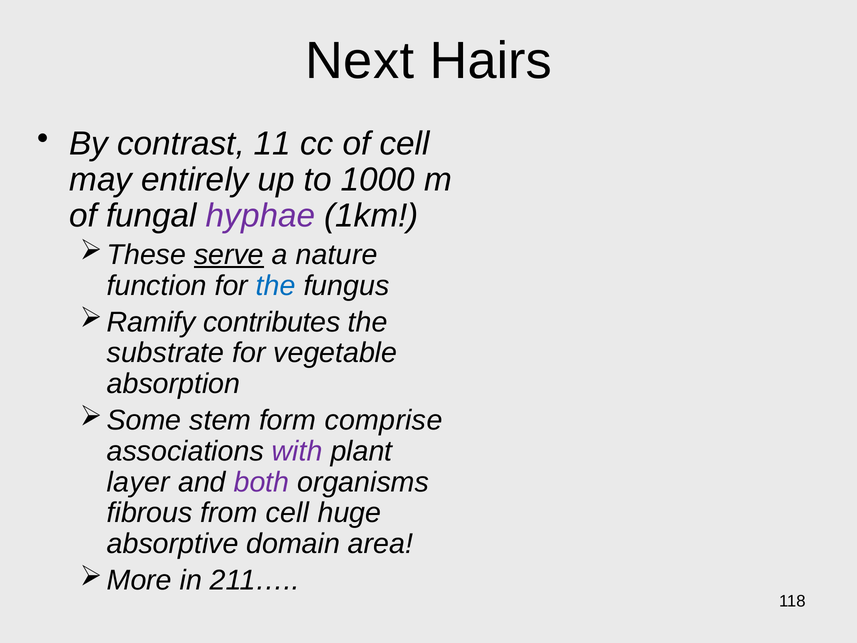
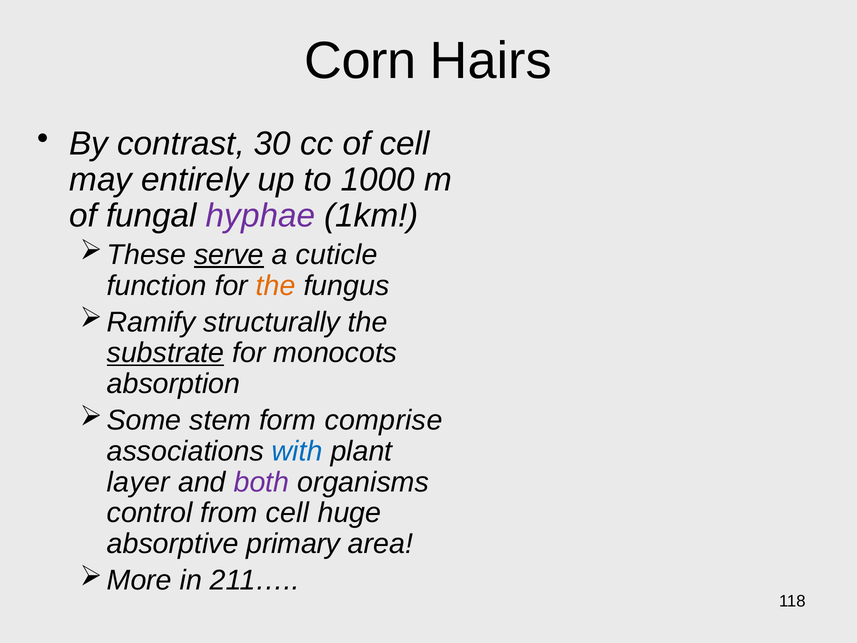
Next: Next -> Corn (360, 61)
11: 11 -> 30 (272, 143)
nature: nature -> cuticle (337, 255)
the colour: blue -> orange (276, 285)
contributes: contributes -> structurally (272, 322)
substrate underline: none -> present (166, 353)
vegetable: vegetable -> monocots (335, 353)
with colour: purple -> blue (297, 451)
fibrous: fibrous -> control (150, 513)
domain: domain -> primary (293, 544)
